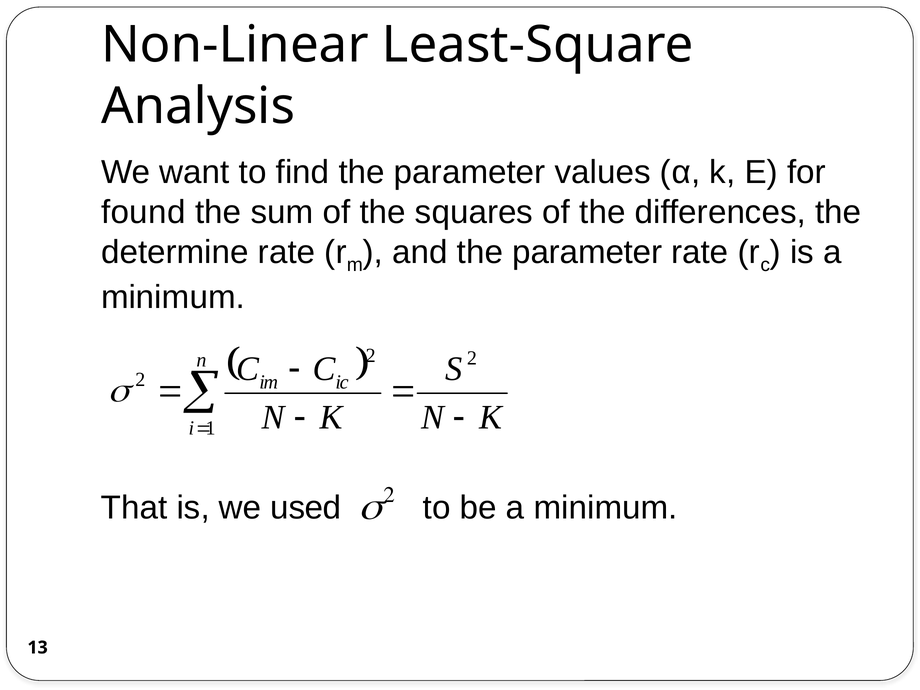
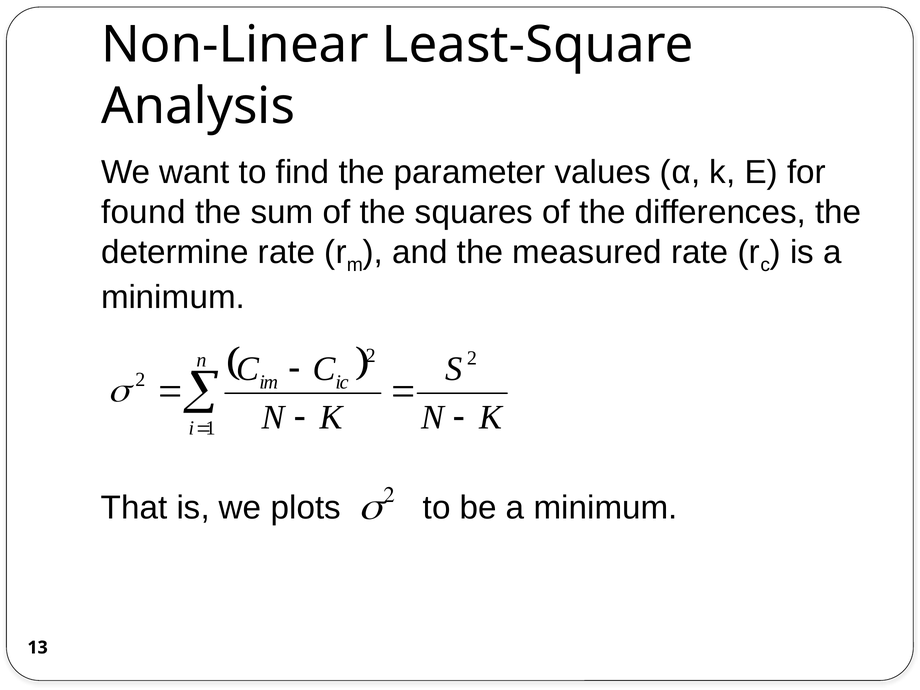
and the parameter: parameter -> measured (587, 252)
used: used -> plots (306, 508)
